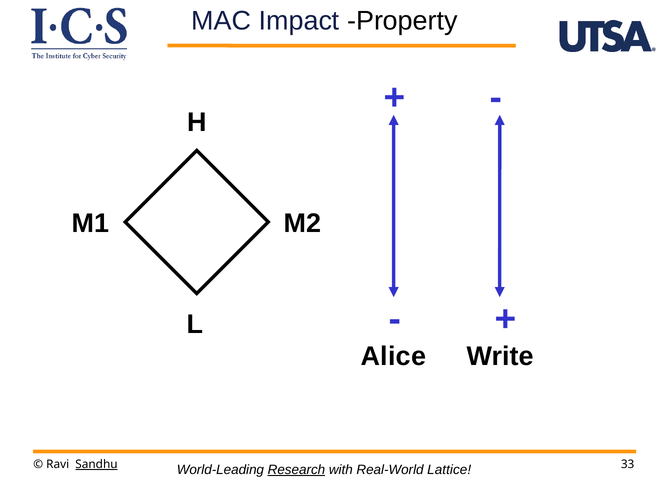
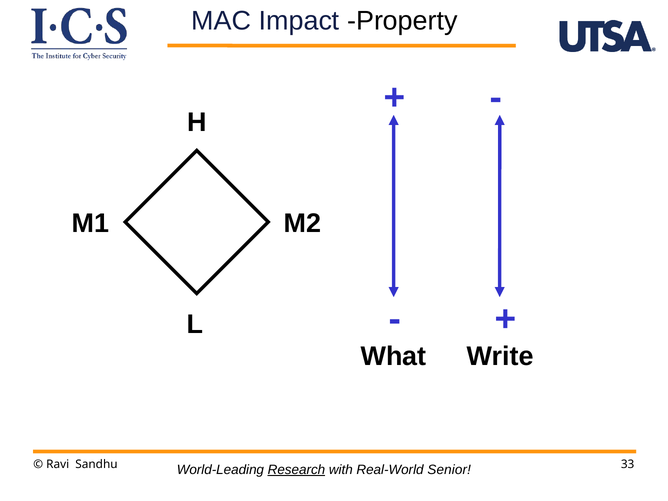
Alice: Alice -> What (393, 357)
Sandhu underline: present -> none (96, 464)
Lattice: Lattice -> Senior (449, 470)
